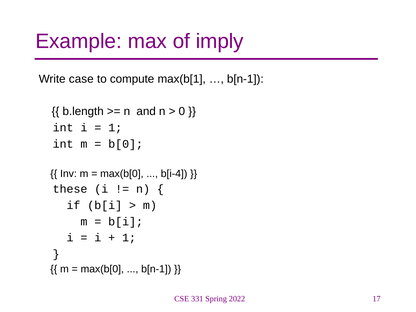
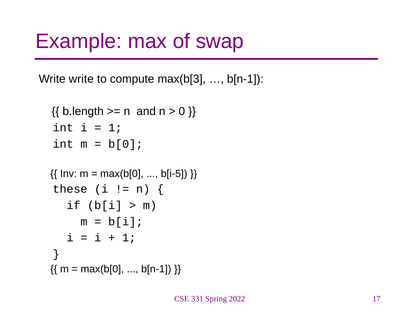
imply: imply -> swap (220, 41)
Write case: case -> write (81, 79)
max(b[1: max(b[1 -> max(b[3 (182, 79)
b[i-4: b[i-4 -> b[i-5 (174, 174)
